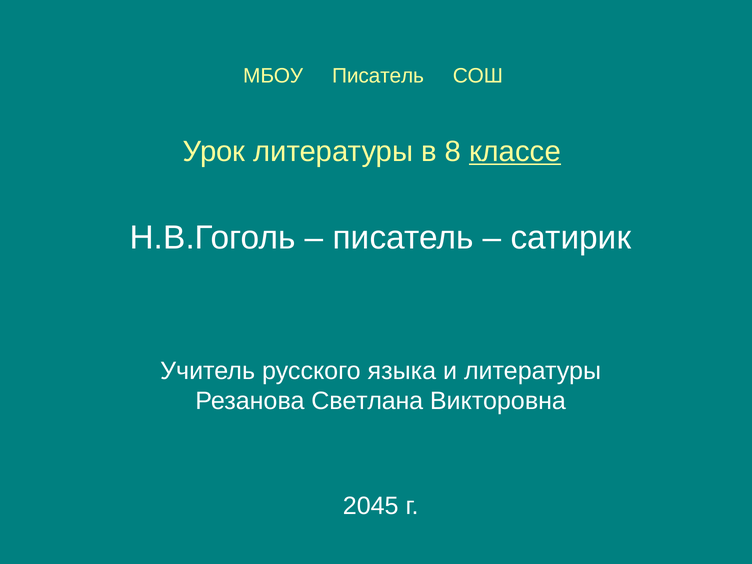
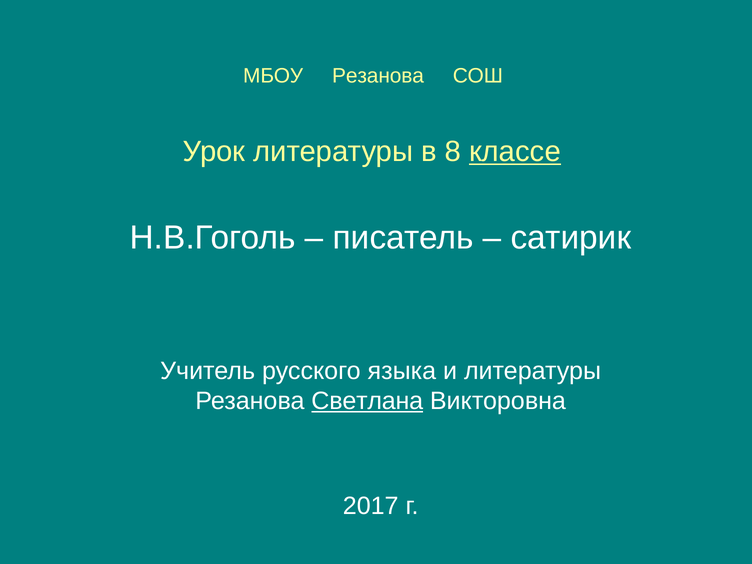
МБОУ Писатель: Писатель -> Резанова (378, 76)
Светлана underline: none -> present (367, 401)
2045: 2045 -> 2017 (371, 506)
